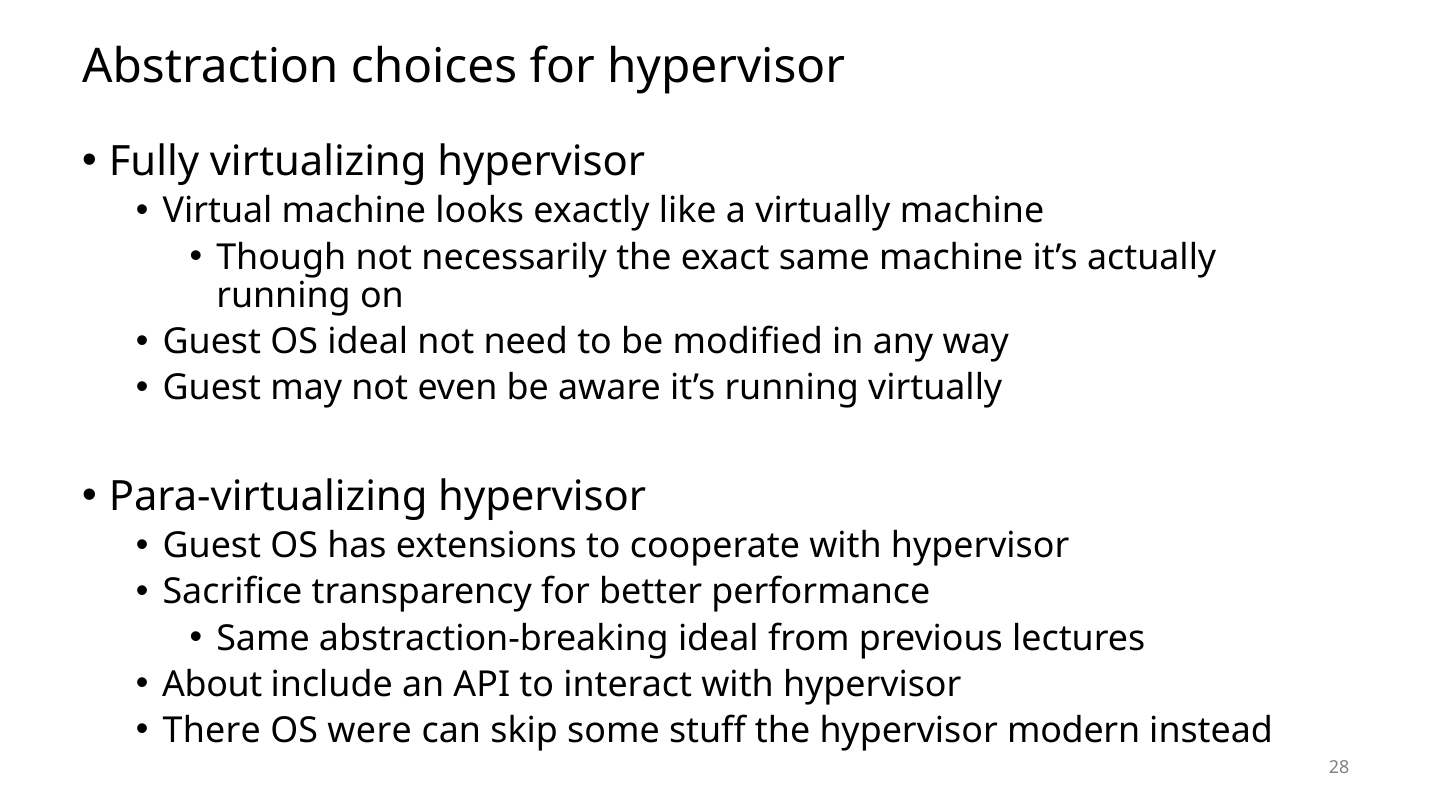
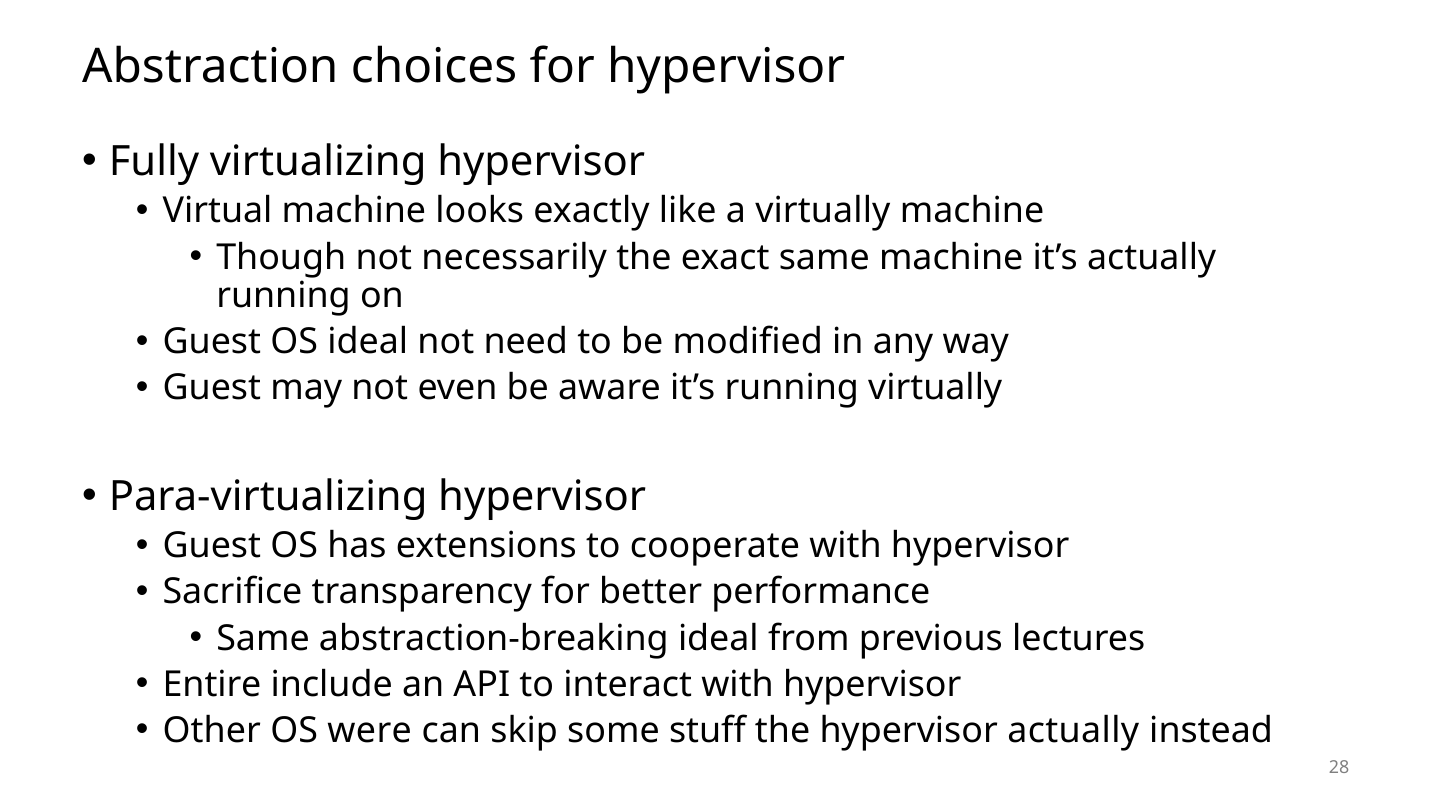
About: About -> Entire (212, 685)
There: There -> Other (212, 731)
hypervisor modern: modern -> actually (1073, 731)
